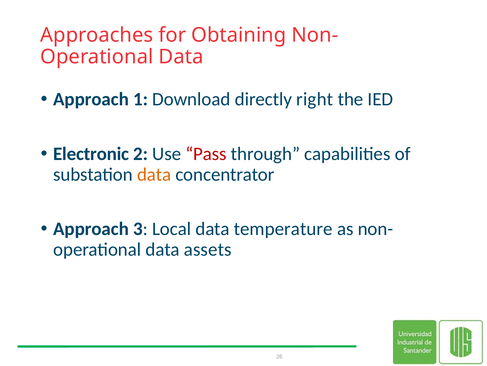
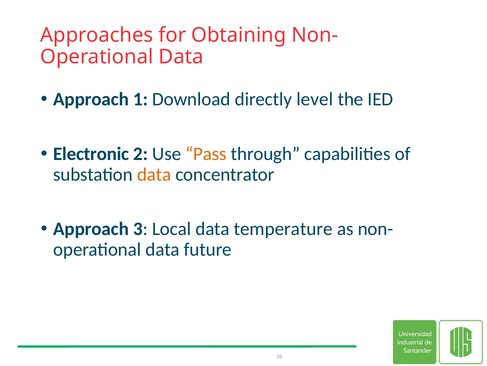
right: right -> level (315, 99)
Pass colour: red -> orange (206, 154)
assets: assets -> future (208, 249)
